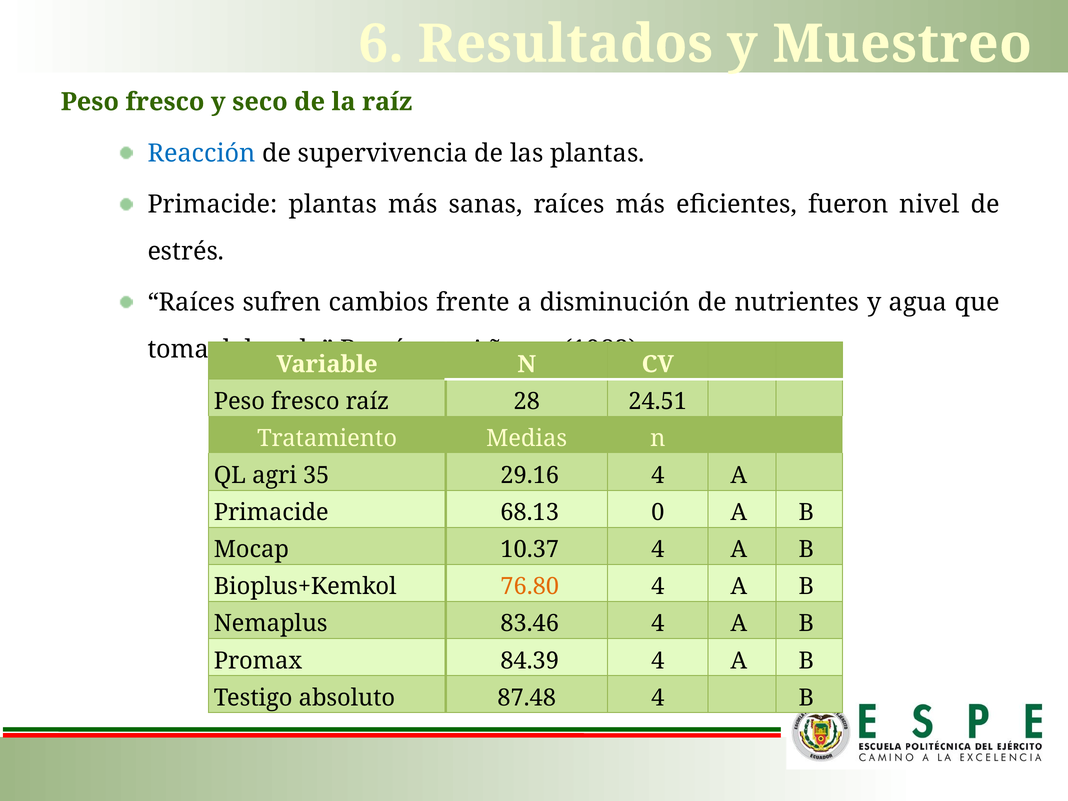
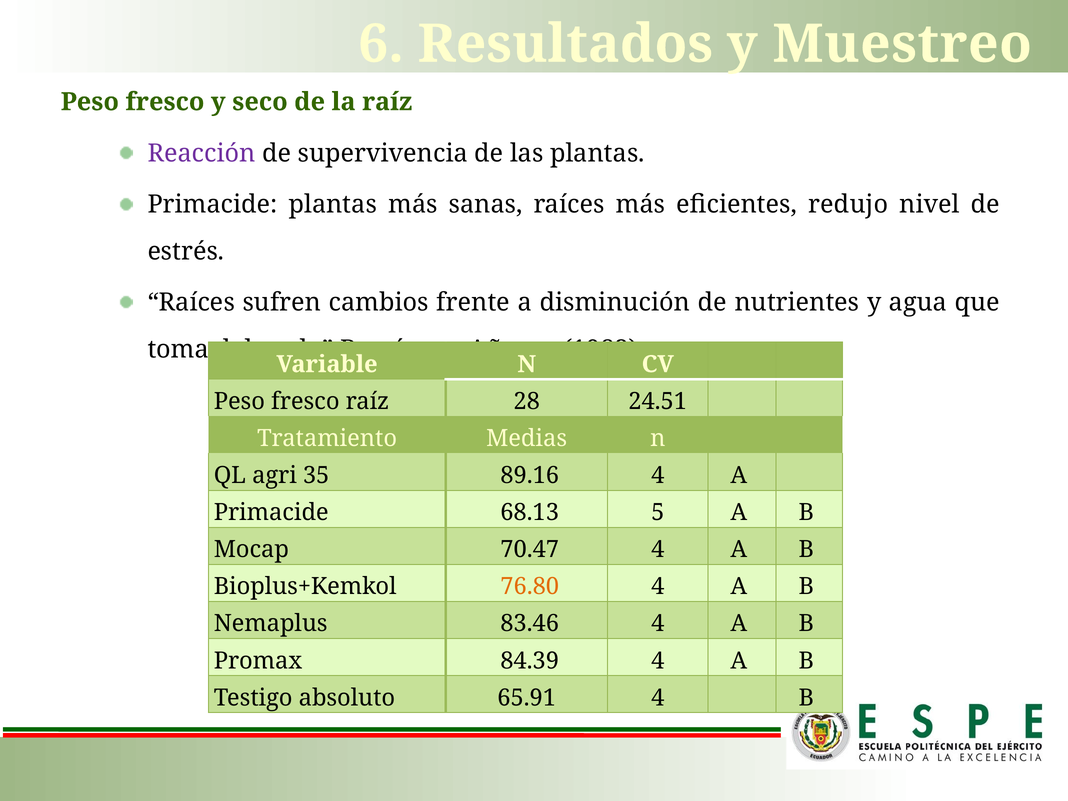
Reacción colour: blue -> purple (202, 153)
fueron: fueron -> redujo (848, 205)
29.16: 29.16 -> 89.16 (530, 475)
0: 0 -> 5 (658, 513)
10.37: 10.37 -> 70.47 (530, 550)
87.48: 87.48 -> 65.91 (527, 698)
